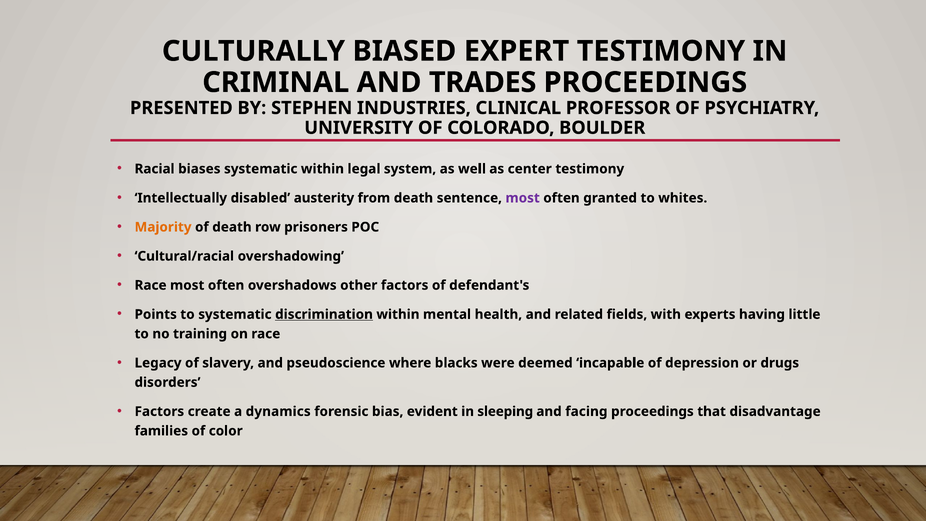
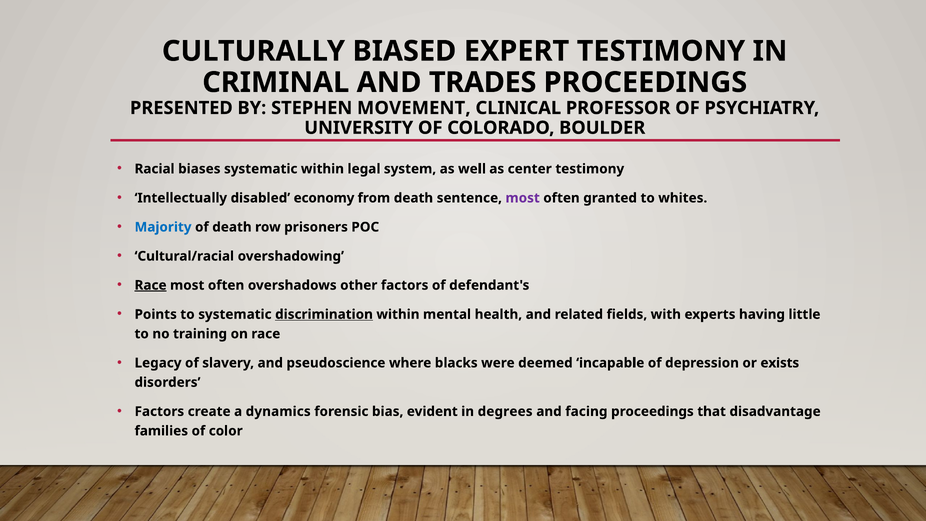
INDUSTRIES: INDUSTRIES -> MOVEMENT (414, 108)
austerity: austerity -> economy (324, 198)
Majority colour: orange -> blue (163, 227)
Race underline: none -> present (151, 285)
drugs: drugs -> exists (780, 363)
sleeping: sleeping -> degrees (505, 411)
